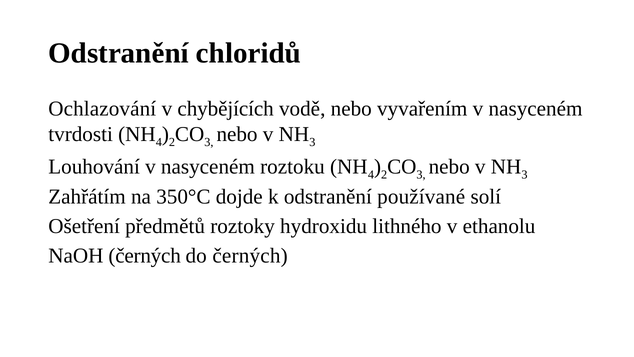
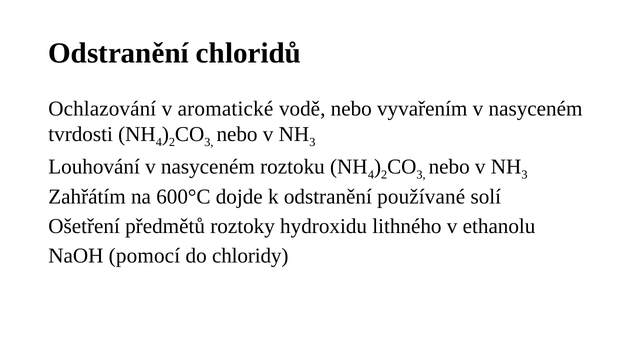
chybějících: chybějících -> aromatické (226, 109)
350°C: 350°C -> 600°C (183, 197)
NaOH černých: černých -> pomocí (144, 255)
do černých: černých -> chloridy (250, 255)
